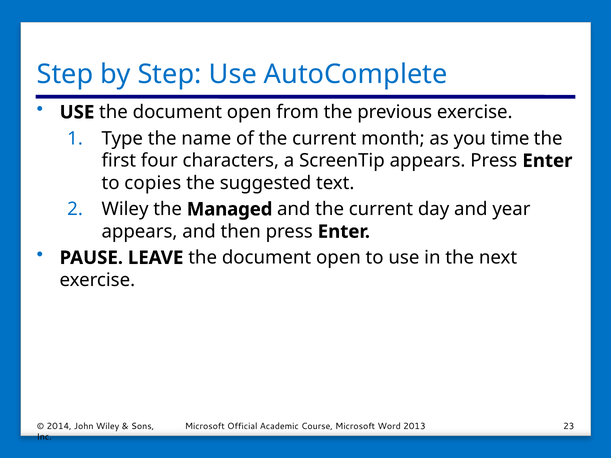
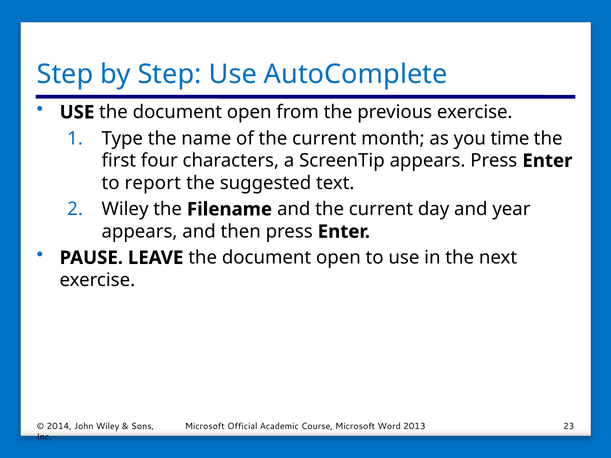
copies: copies -> report (153, 183)
Managed: Managed -> Filename (230, 209)
